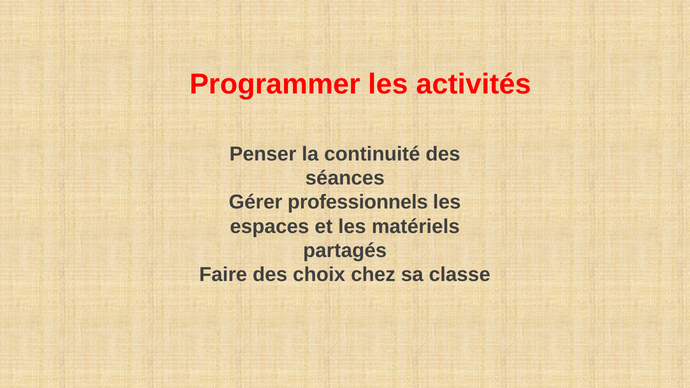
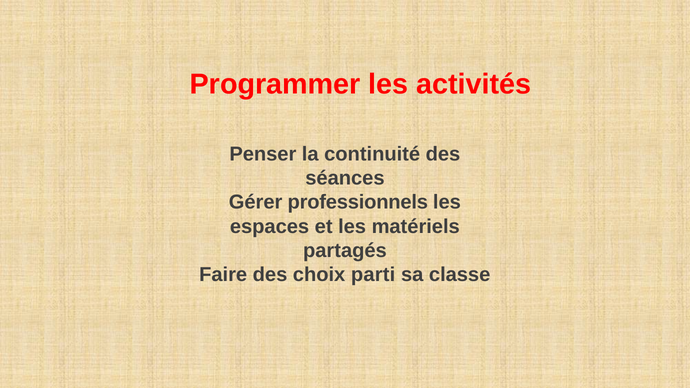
chez: chez -> parti (373, 275)
